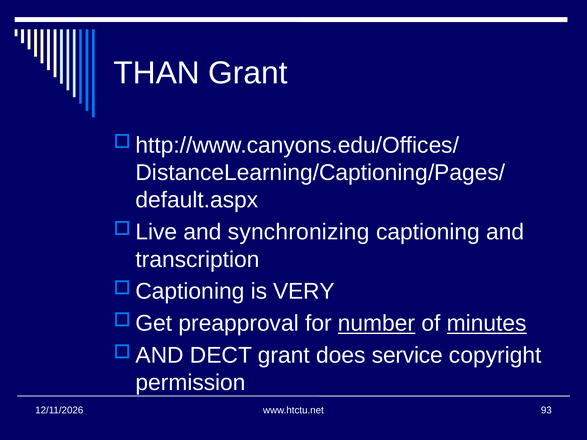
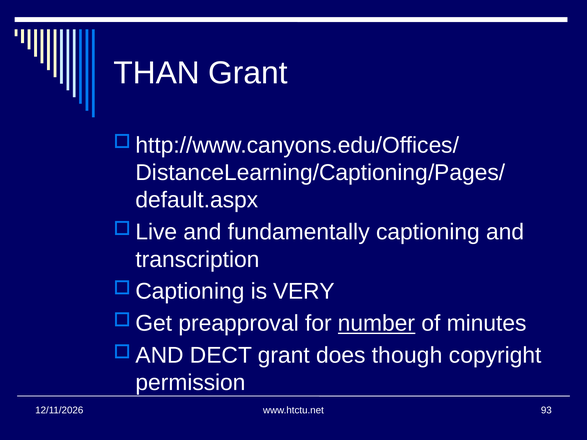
synchronizing: synchronizing -> fundamentally (299, 232)
minutes underline: present -> none (487, 324)
service: service -> though (407, 356)
